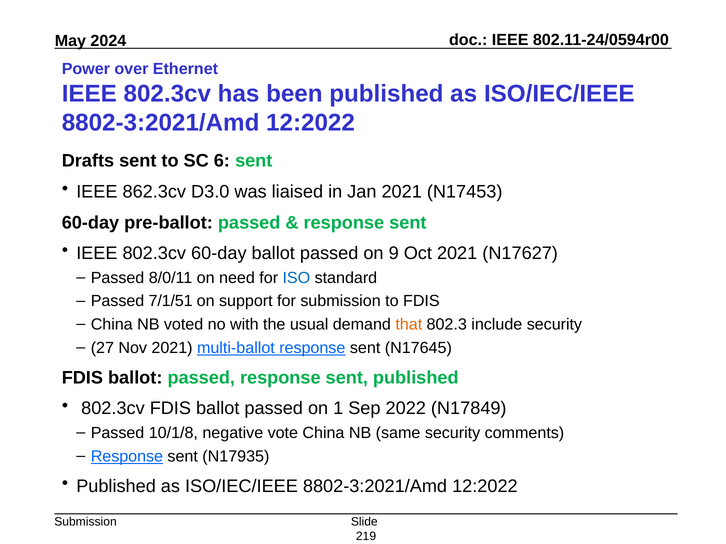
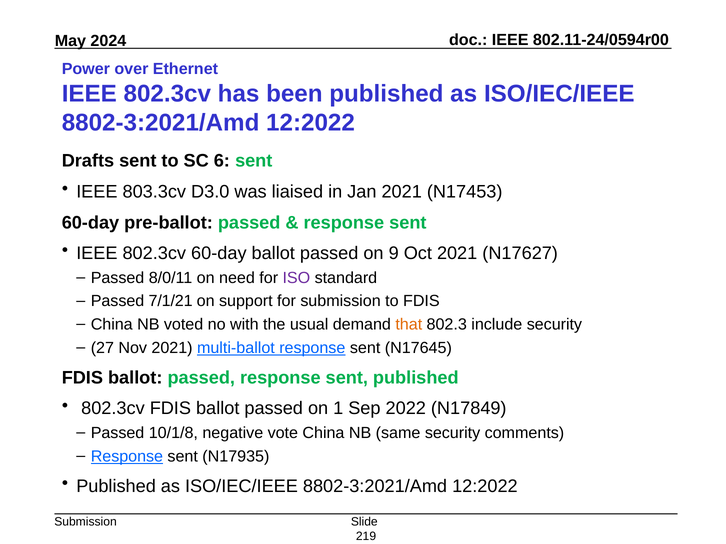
862.3cv: 862.3cv -> 803.3cv (154, 192)
ISO colour: blue -> purple (296, 278)
7/1/51: 7/1/51 -> 7/1/21 (171, 301)
